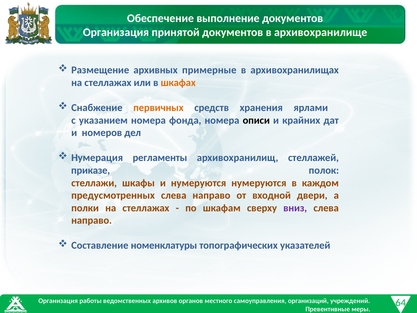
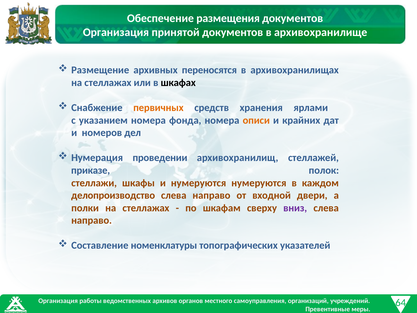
выполнение: выполнение -> размещения (228, 18)
примерные: примерные -> переносятся (209, 70)
шкафах colour: orange -> black (178, 83)
описи colour: black -> orange (256, 120)
регламенты: регламенты -> проведении (160, 158)
предусмотренных: предусмотренных -> делопроизводство (113, 195)
